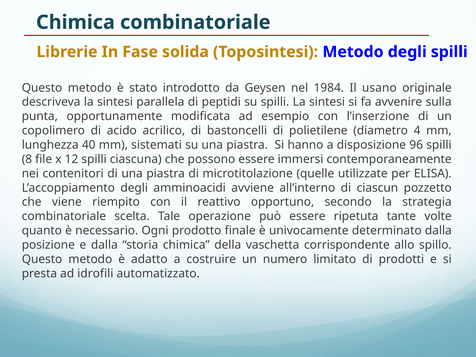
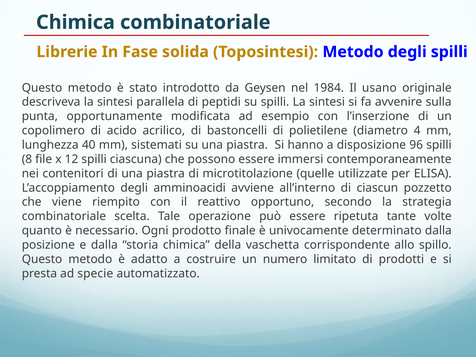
idrofili: idrofili -> specie (95, 273)
